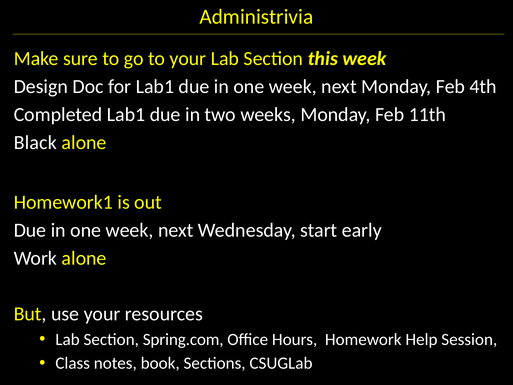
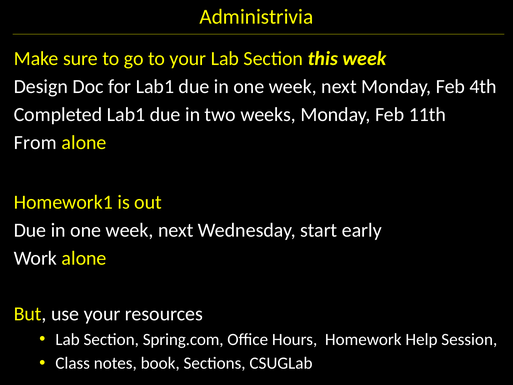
Black: Black -> From (35, 142)
